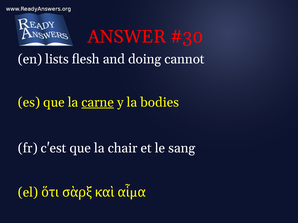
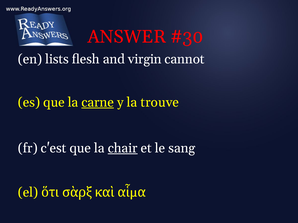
doing: doing -> virgin (145, 59)
bodies: bodies -> trouve (160, 103)
chair underline: none -> present (123, 148)
